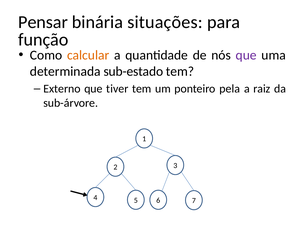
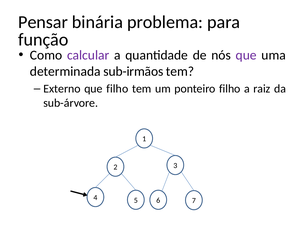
situações: situações -> problema (165, 22)
calcular colour: orange -> purple (88, 55)
sub-estado: sub-estado -> sub-irmãos (133, 71)
que tiver: tiver -> filho (117, 89)
ponteiro pela: pela -> filho (230, 89)
